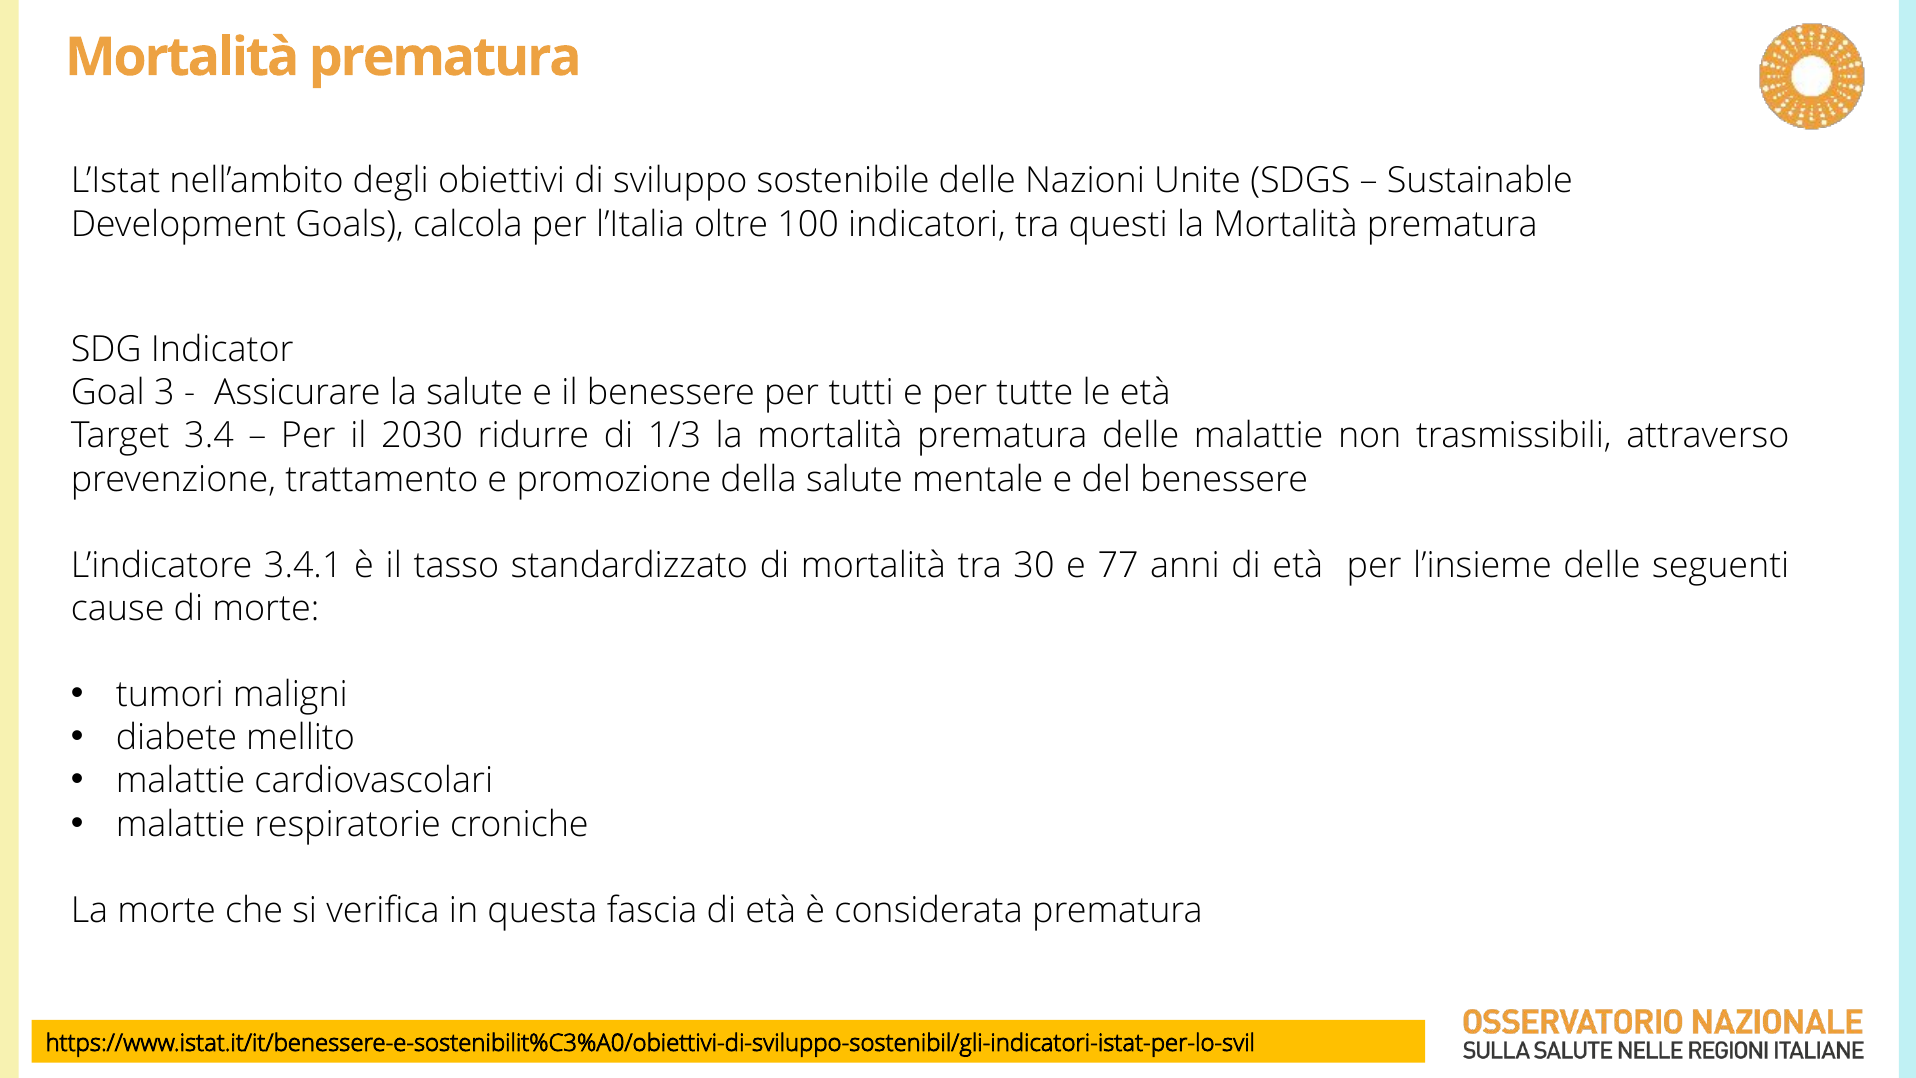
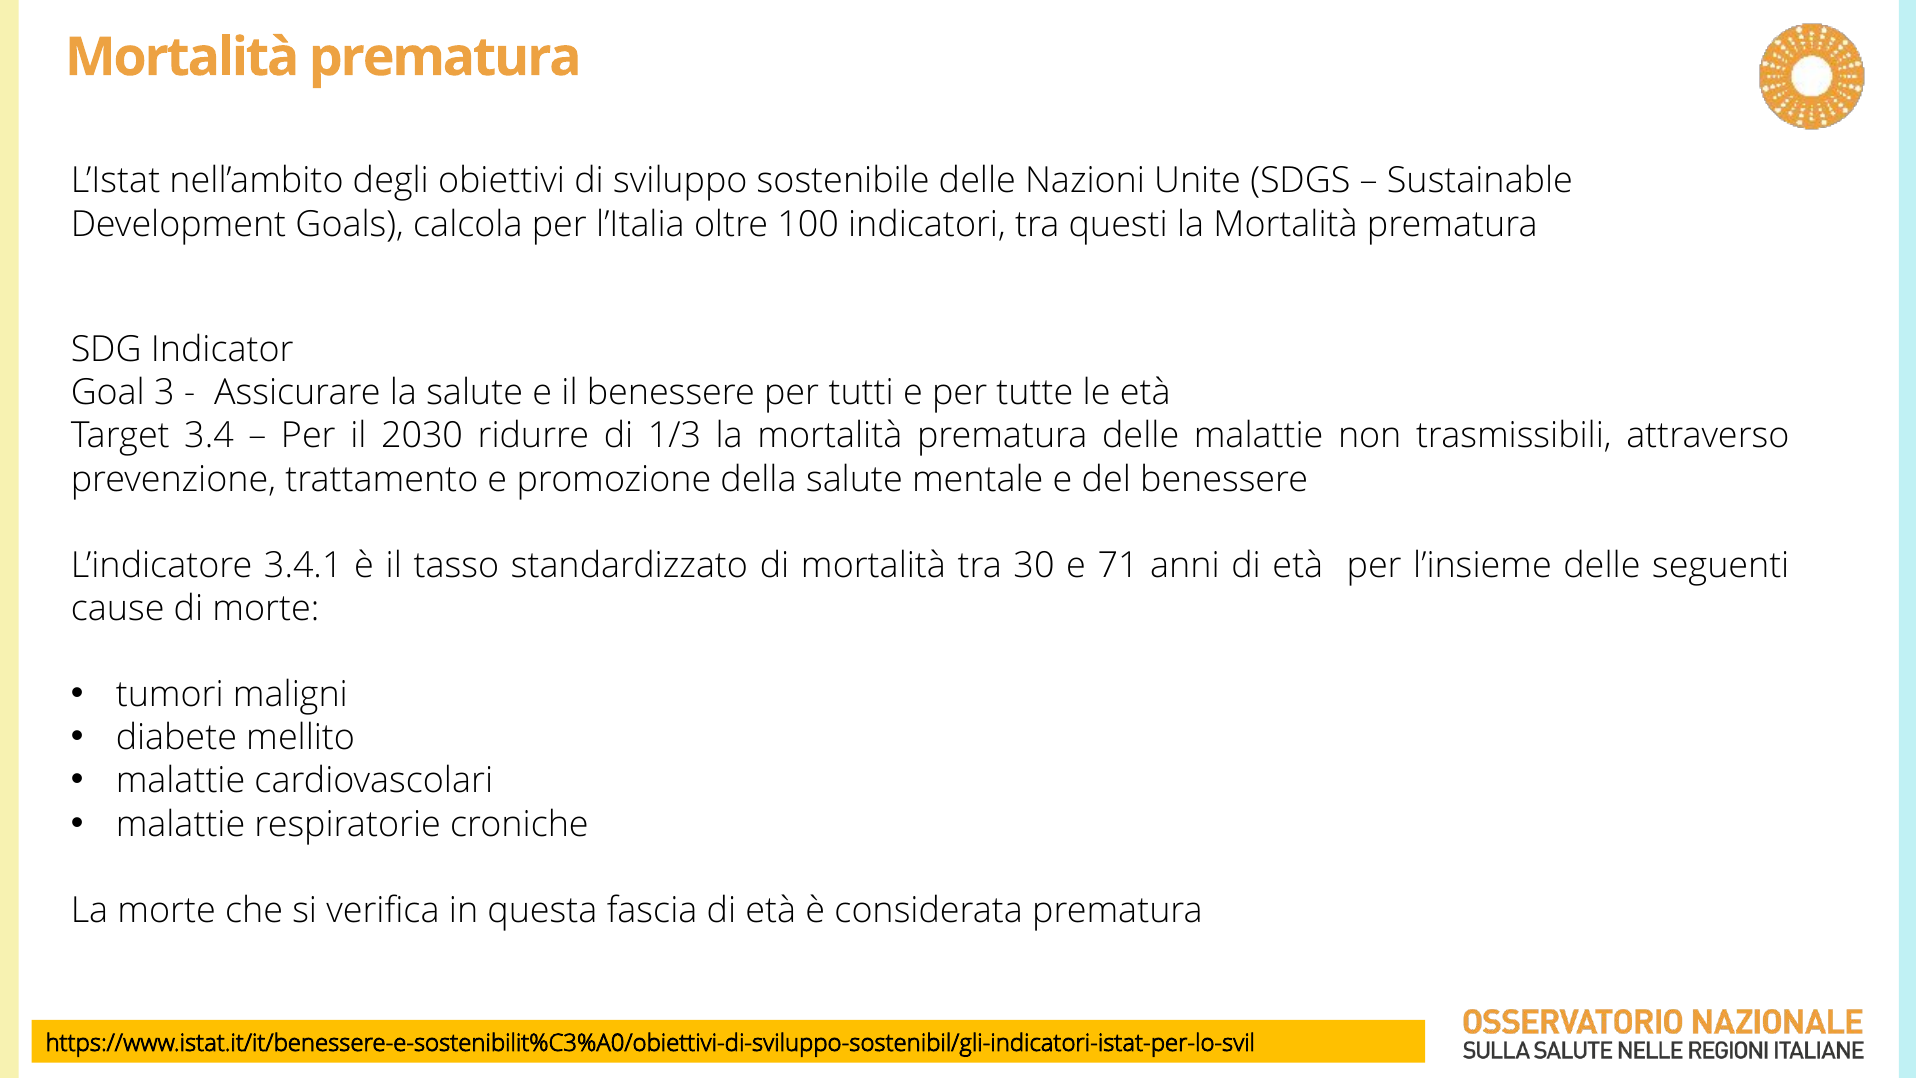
77: 77 -> 71 (1118, 565)
